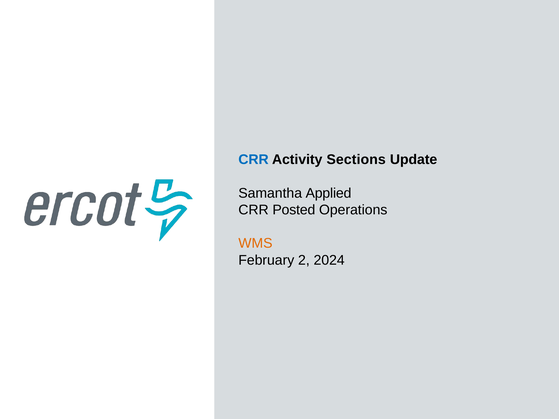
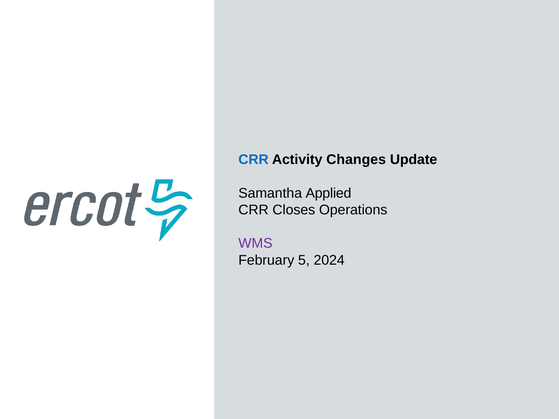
Sections: Sections -> Changes (356, 160)
Posted: Posted -> Closes (294, 210)
WMS colour: orange -> purple (255, 243)
2: 2 -> 5 (304, 260)
